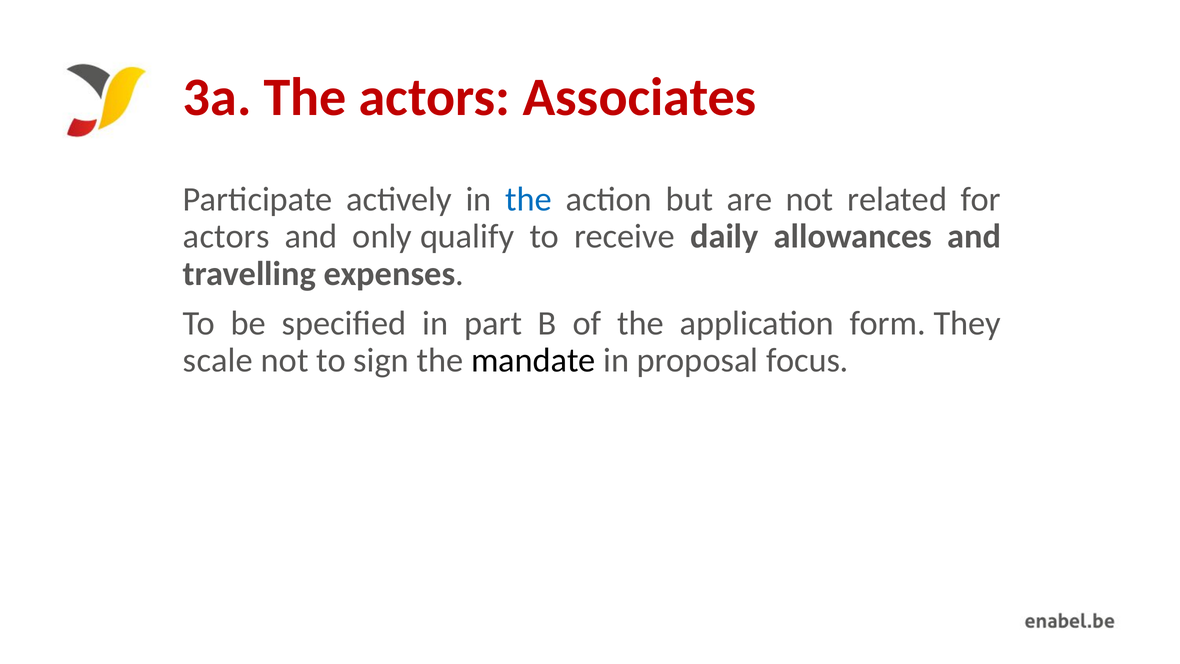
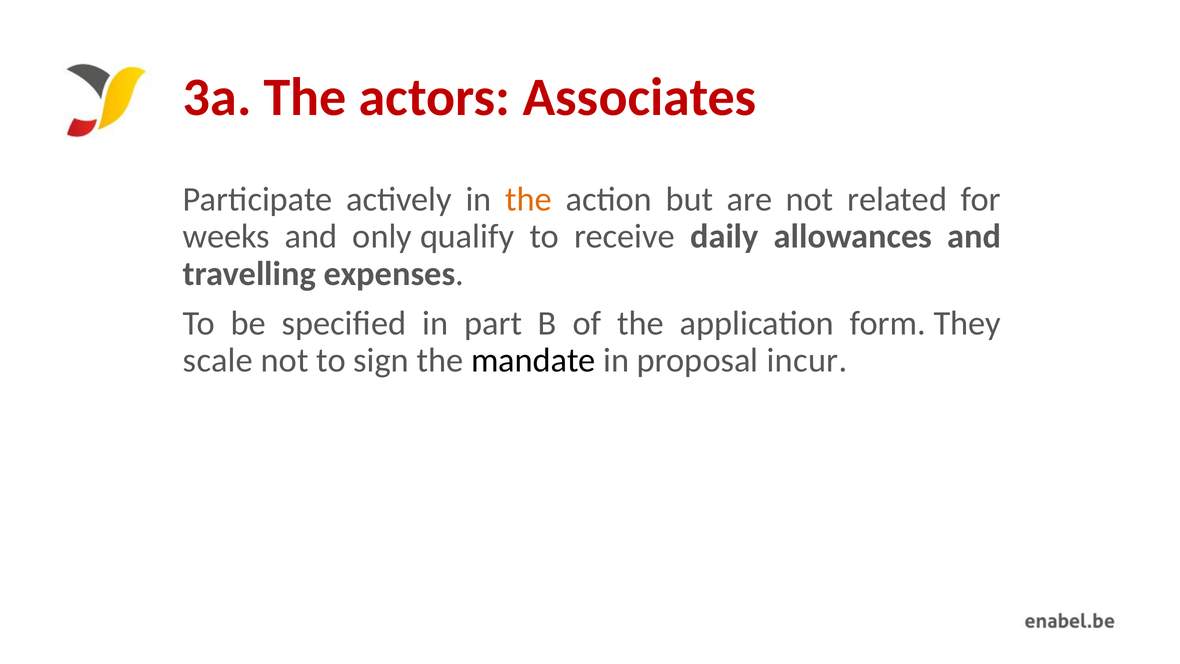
the colour: blue -> orange (529, 199)
actors: actors -> weeks (226, 237)
focus: focus -> incur (807, 360)
